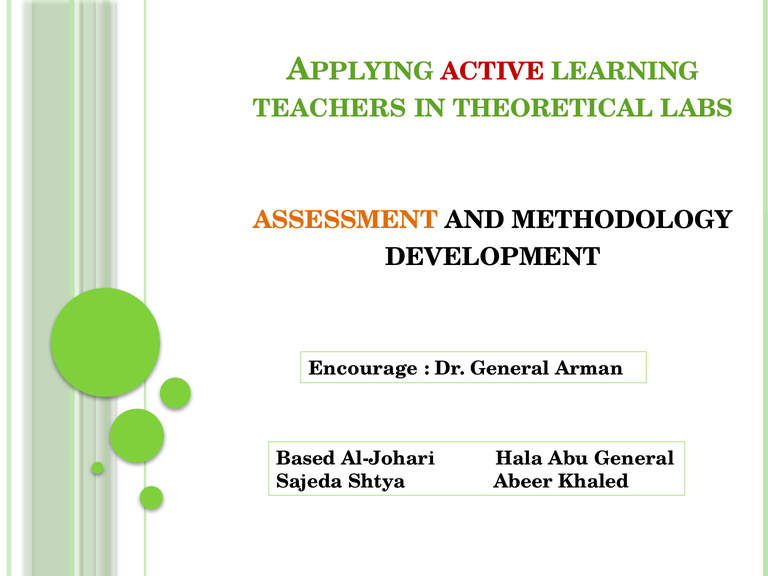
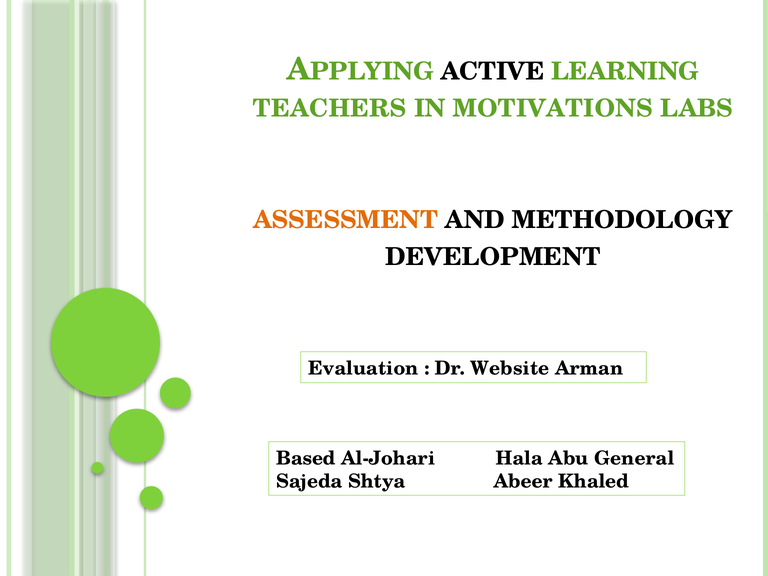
ACTIVE colour: red -> black (493, 71)
THEORETICAL: THEORETICAL -> MOTIVATIONS (553, 109)
Encourage: Encourage -> Evaluation (363, 369)
Dr General: General -> Website (510, 369)
